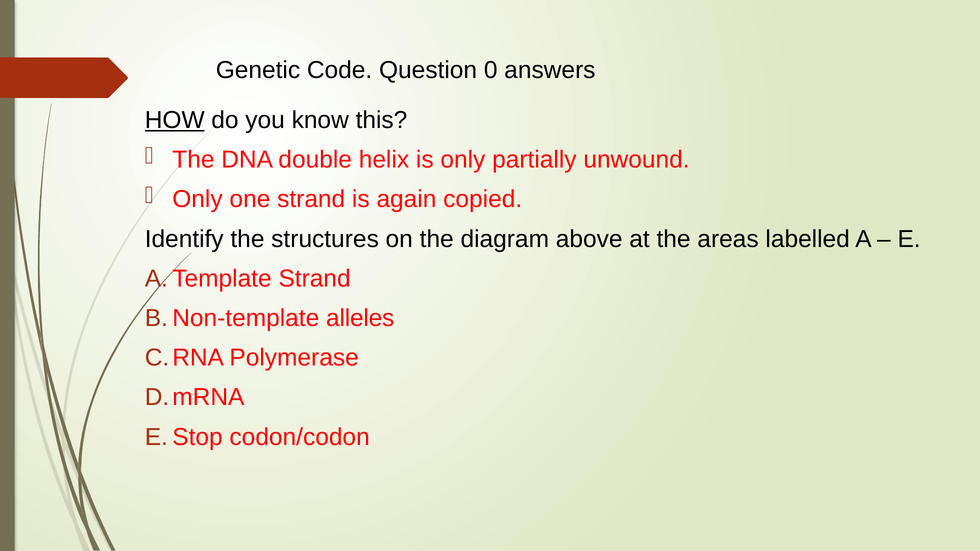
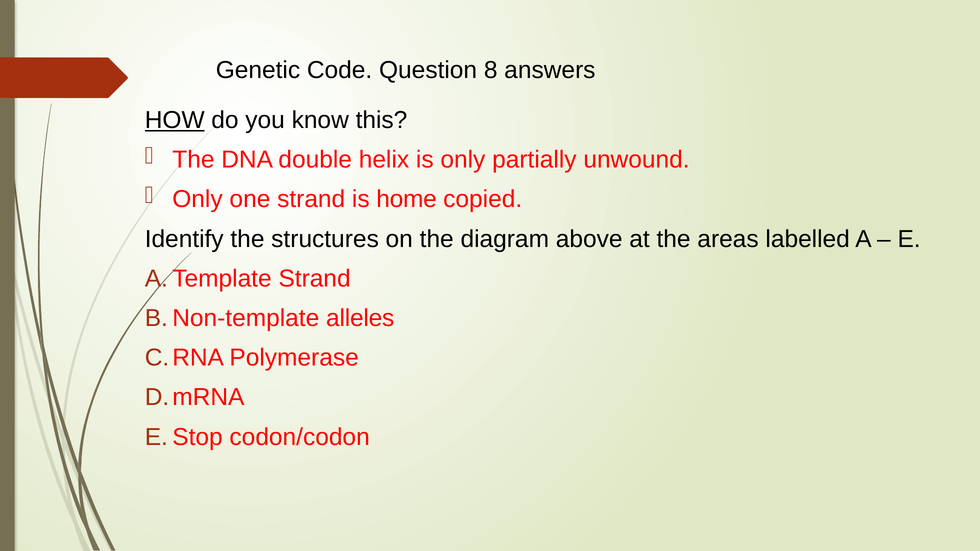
0: 0 -> 8 (491, 70)
again: again -> home (407, 199)
